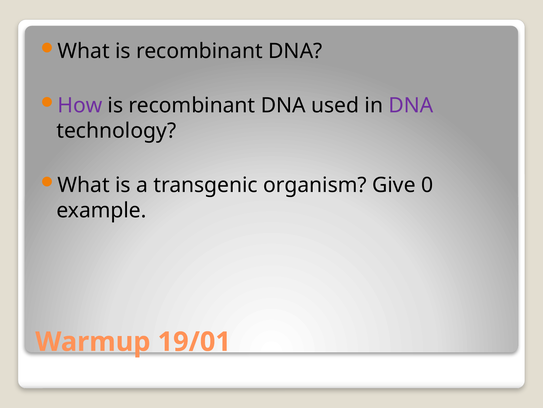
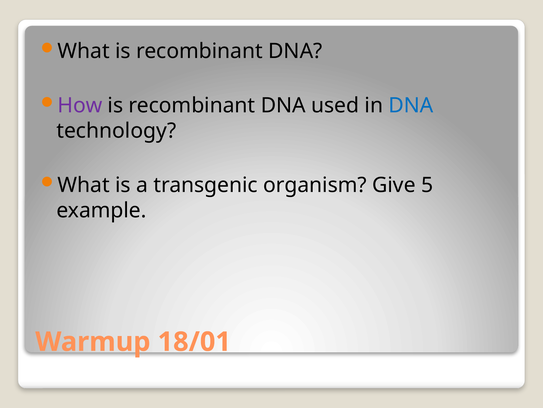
DNA colour: purple -> blue (411, 105)
0: 0 -> 5 (427, 185)
19/01: 19/01 -> 18/01 (194, 341)
